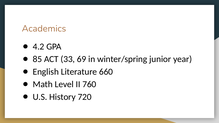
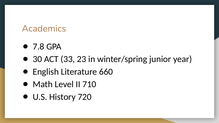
4.2: 4.2 -> 7.8 (39, 47)
85: 85 -> 30 (37, 59)
69: 69 -> 23 (82, 59)
760: 760 -> 710 (89, 84)
